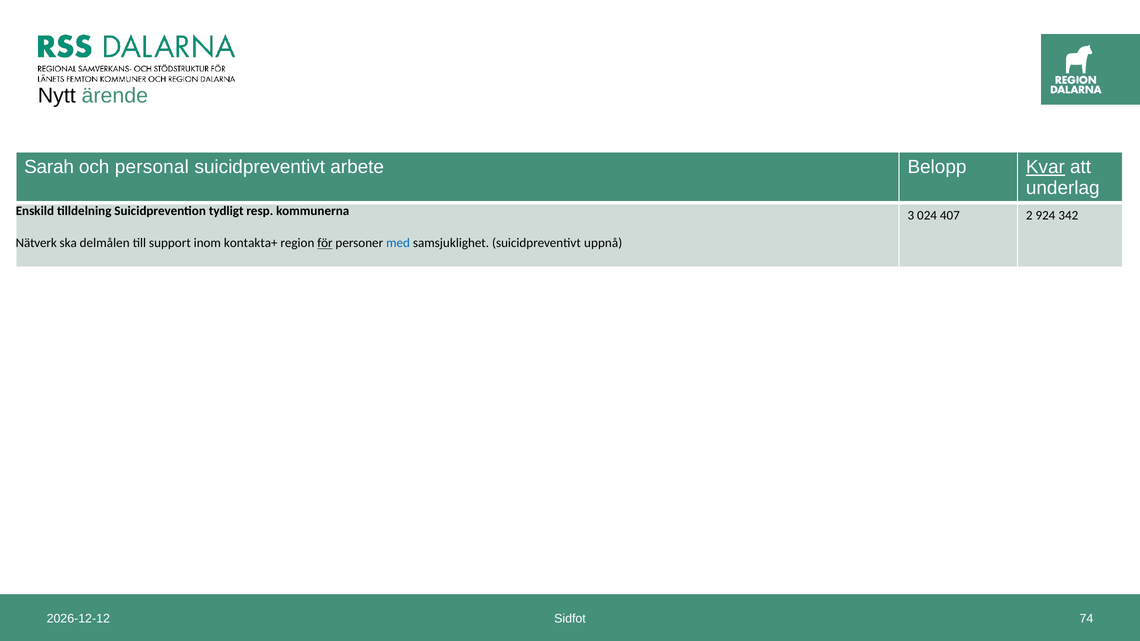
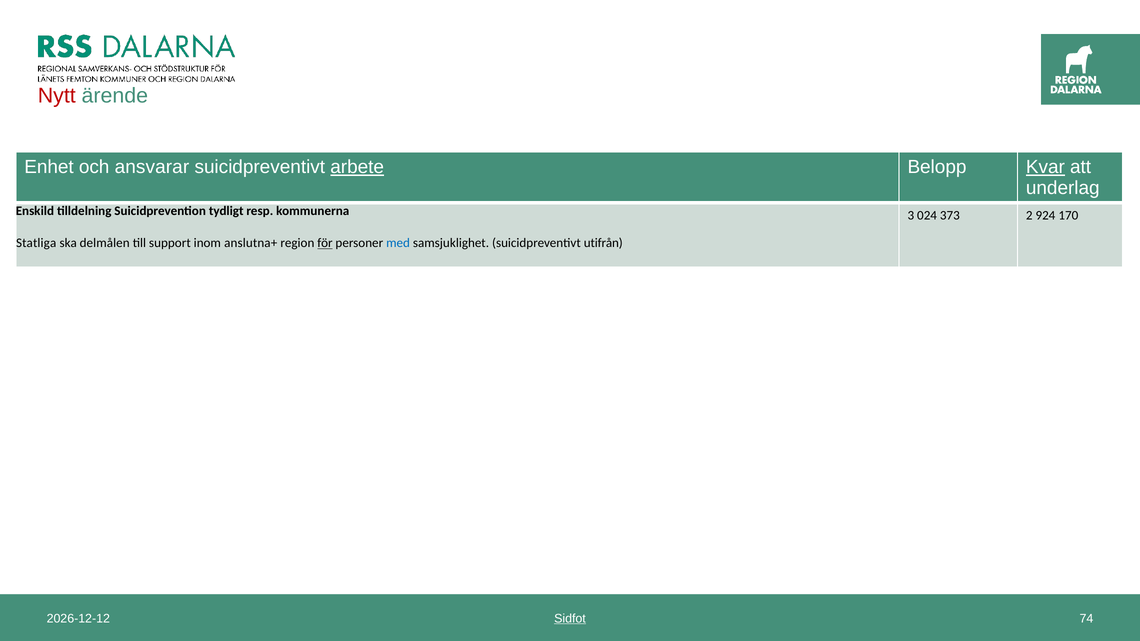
Nytt colour: black -> red (57, 96)
Sarah: Sarah -> Enhet (49, 167)
personal: personal -> ansvarar (152, 167)
arbete underline: none -> present (357, 167)
407: 407 -> 373 (950, 215)
342: 342 -> 170 (1068, 215)
Nätverk: Nätverk -> Statliga (36, 243)
kontakta+: kontakta+ -> anslutna+ (251, 243)
uppnå: uppnå -> utifrån (603, 243)
Sidfot underline: none -> present (570, 619)
